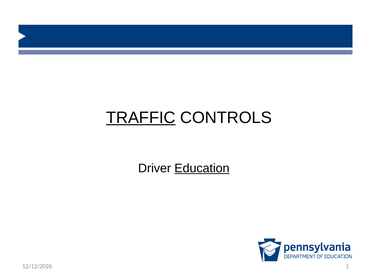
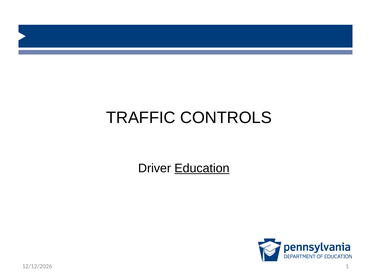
TRAFFIC underline: present -> none (141, 117)
